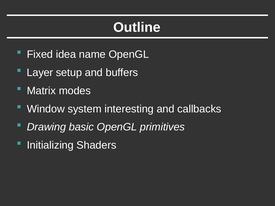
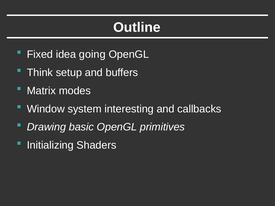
name: name -> going (92, 54)
Layer: Layer -> Think (40, 73)
